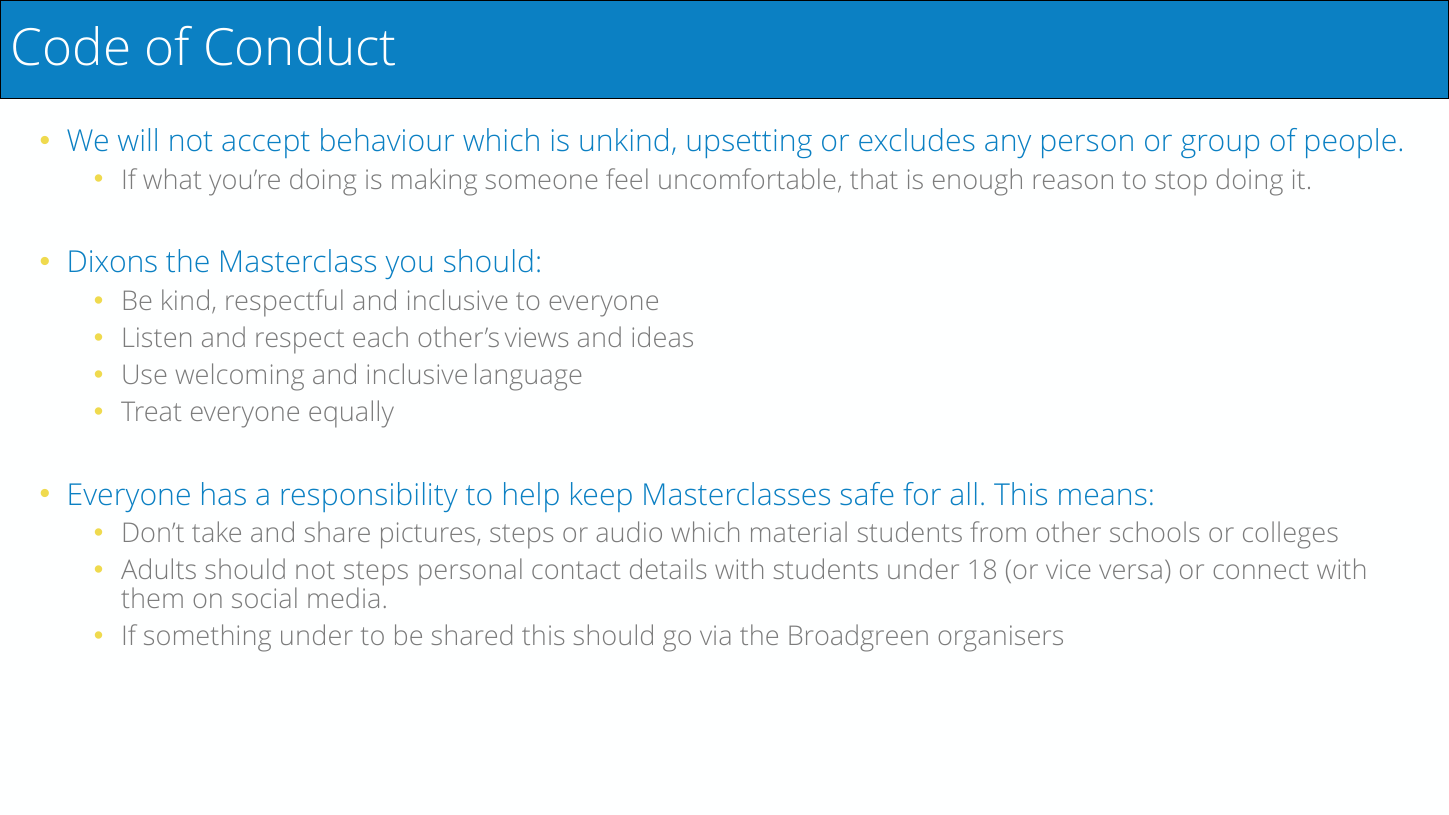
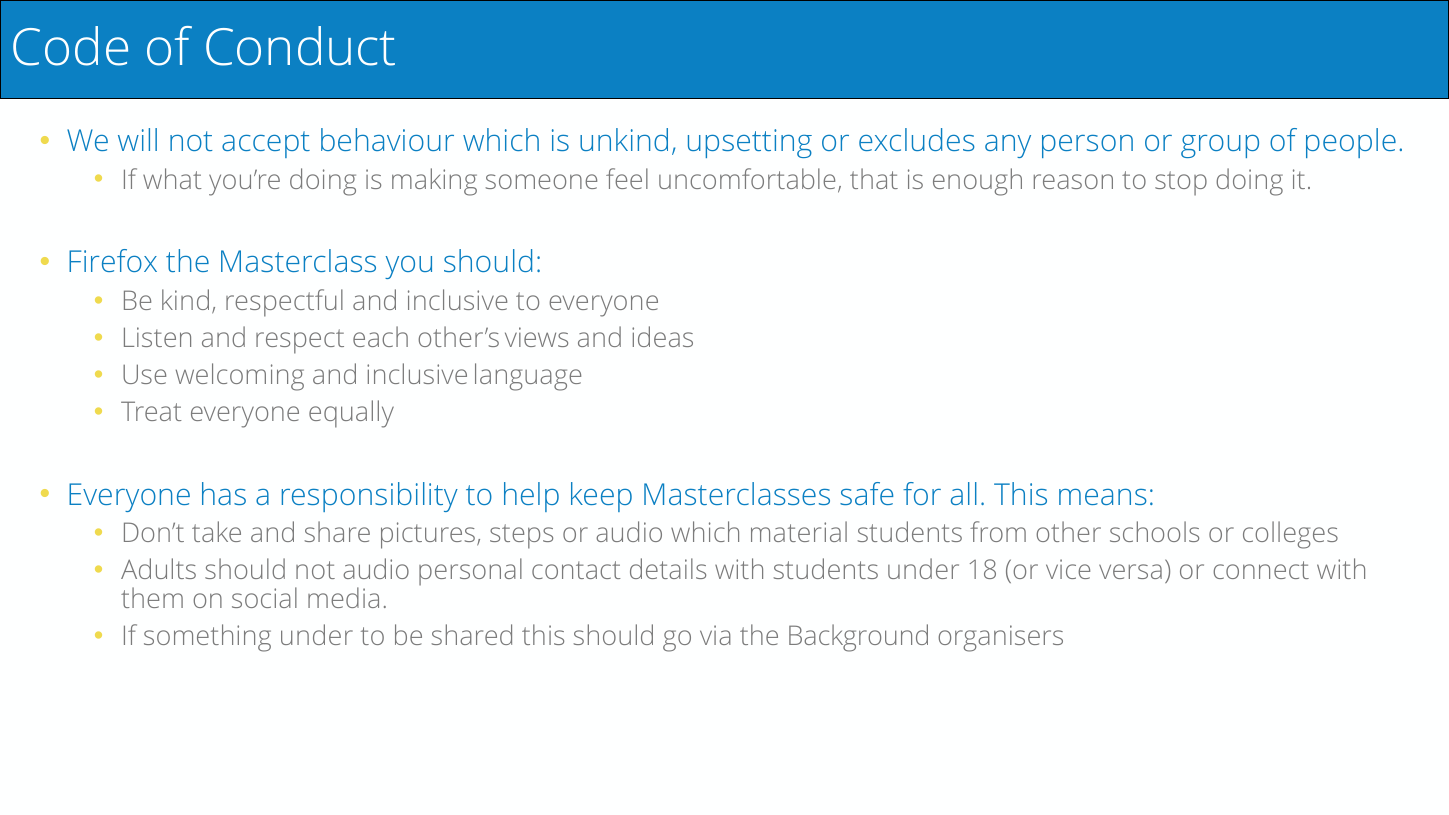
Dixons: Dixons -> Firefox (112, 263)
not steps: steps -> audio (376, 571)
Broadgreen: Broadgreen -> Background (859, 637)
